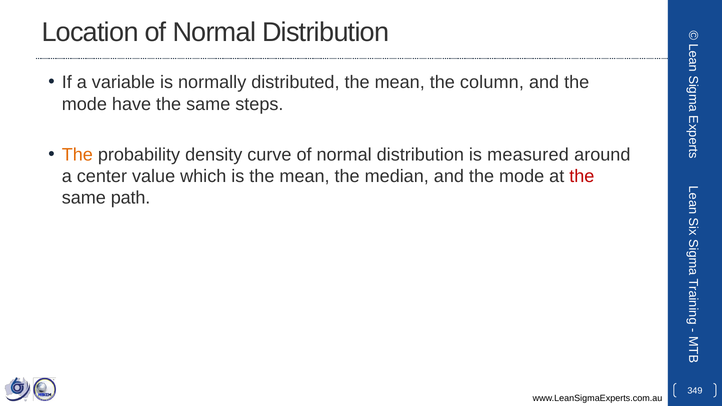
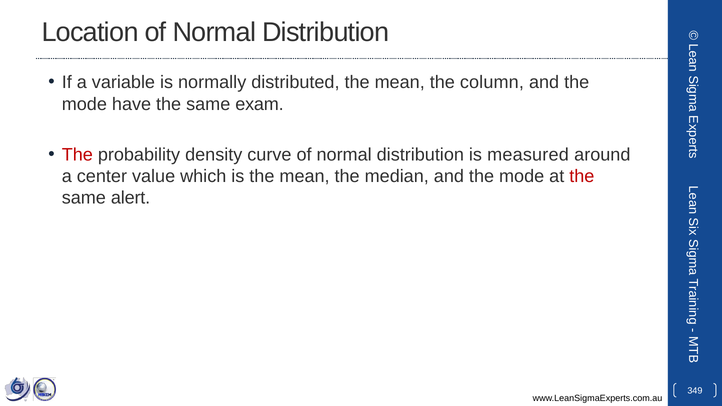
steps: steps -> exam (259, 104)
The colour: orange -> red (77, 155)
path: path -> alert (131, 198)
